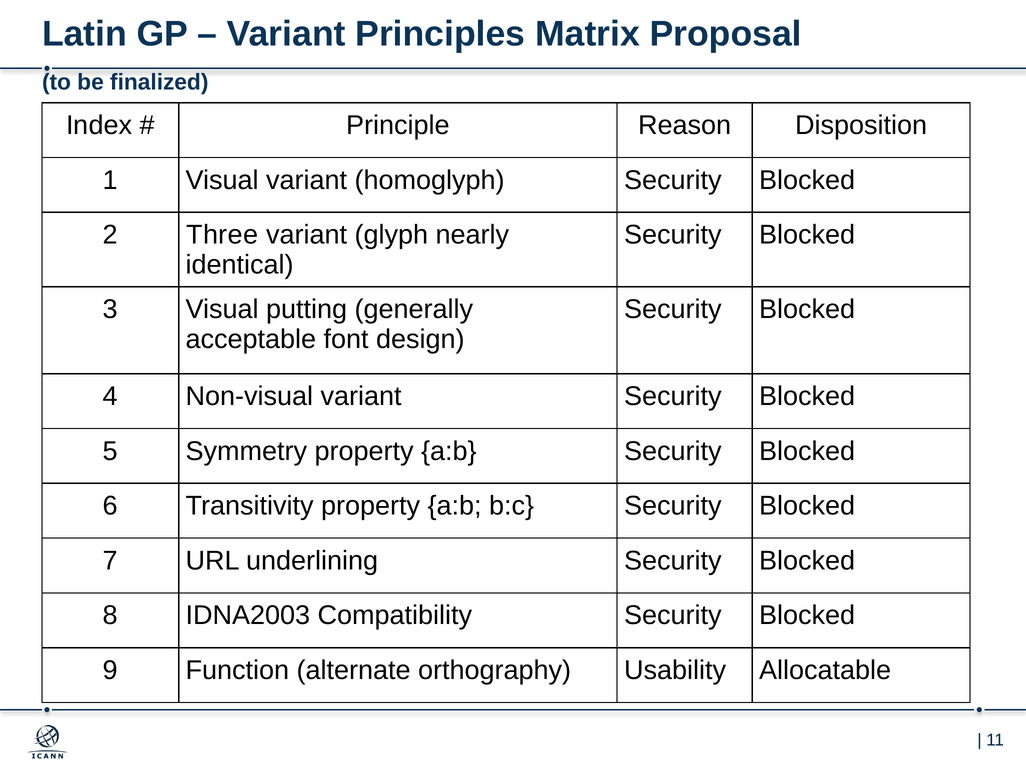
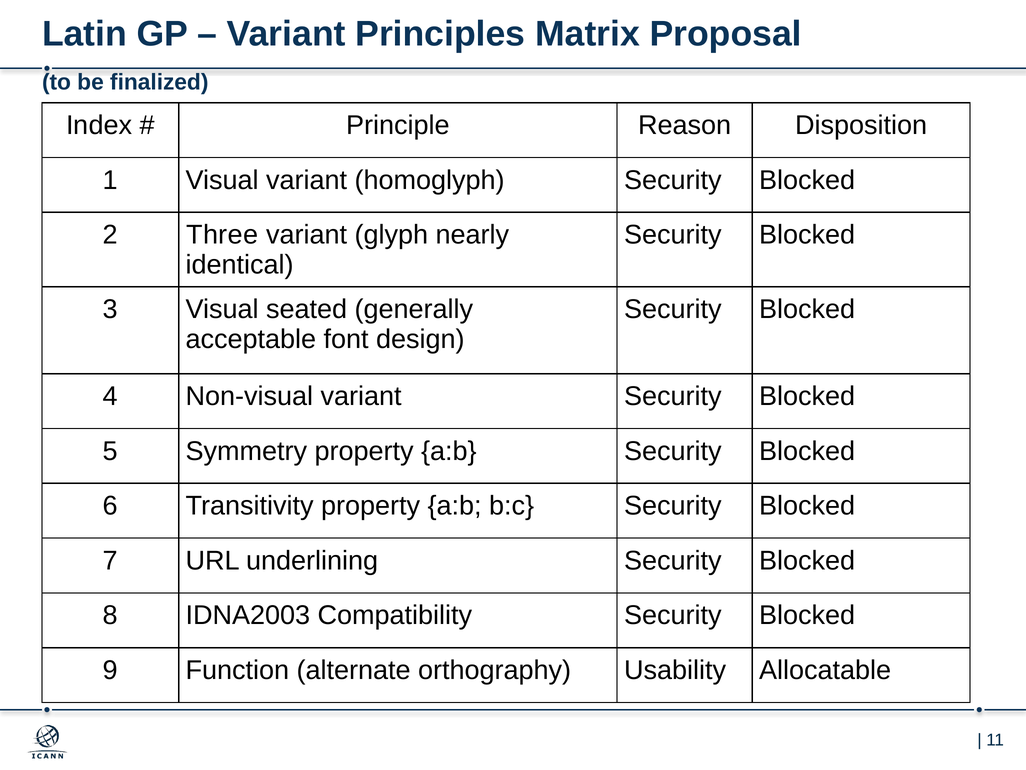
putting: putting -> seated (307, 309)
